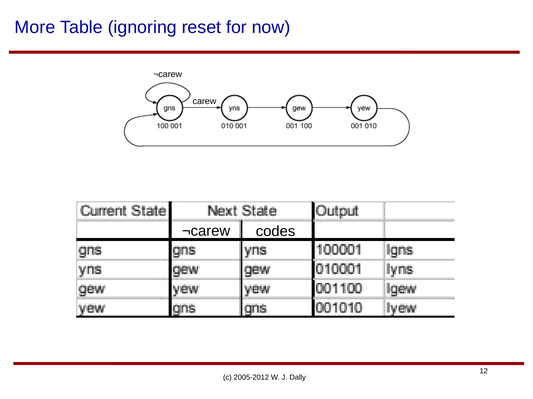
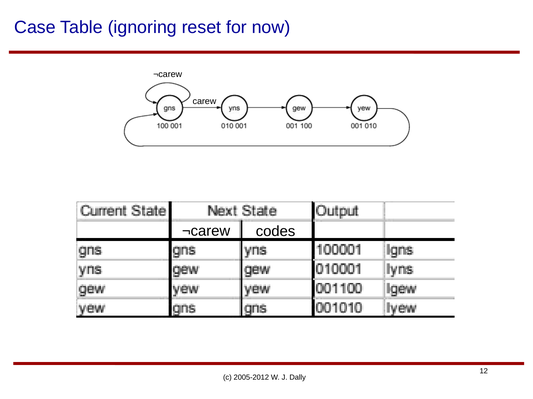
More: More -> Case (35, 27)
